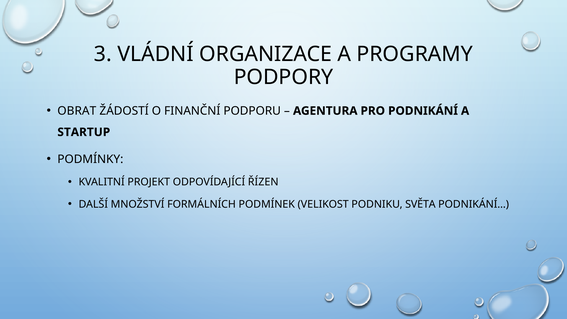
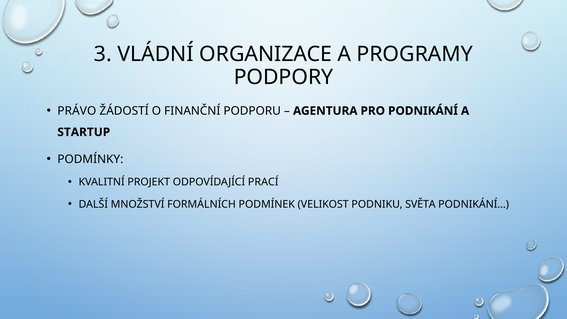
OBRAT: OBRAT -> PRÁVO (77, 111)
ŘÍZEN: ŘÍZEN -> PRACÍ (263, 182)
